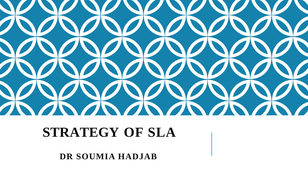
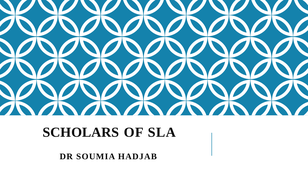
STRATEGY: STRATEGY -> SCHOLARS (81, 132)
